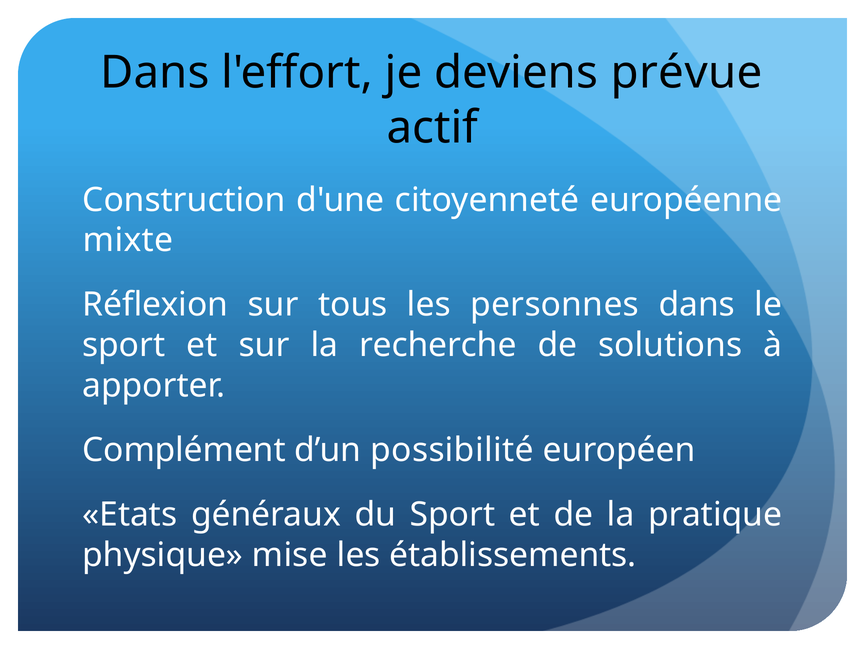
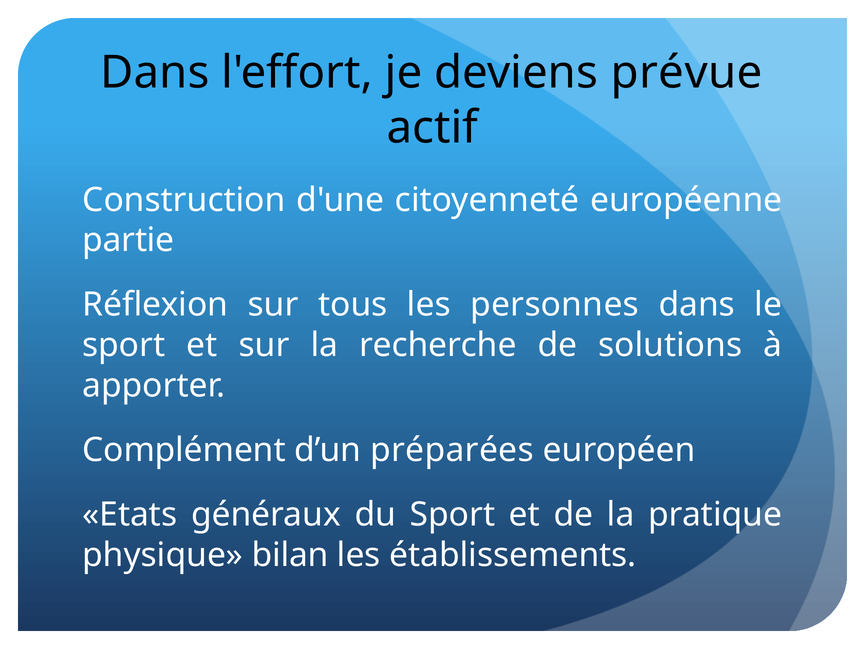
mixte: mixte -> partie (128, 240)
possibilité: possibilité -> préparées (452, 450)
mise: mise -> bilan (290, 555)
